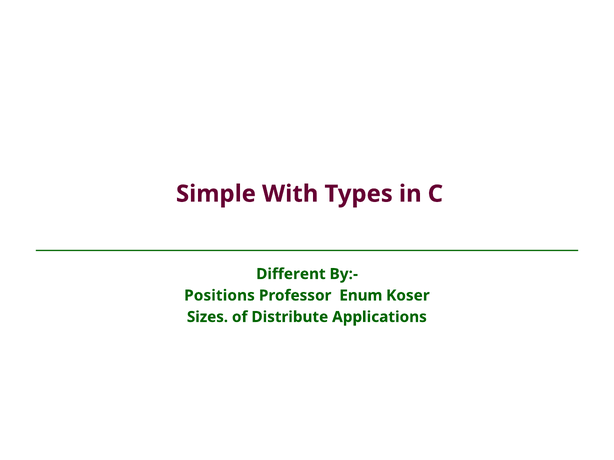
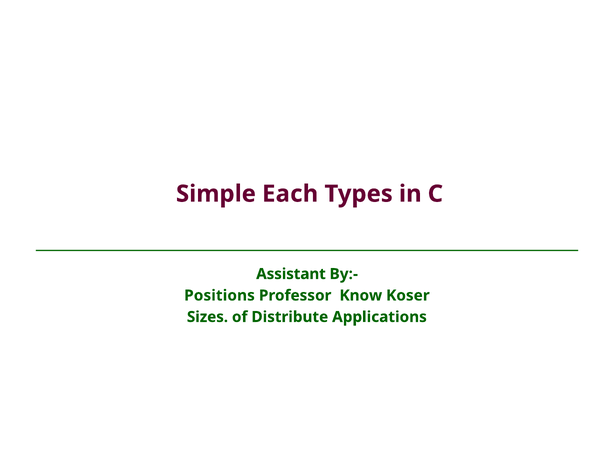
With: With -> Each (290, 194)
Different: Different -> Assistant (291, 274)
Enum: Enum -> Know (361, 296)
